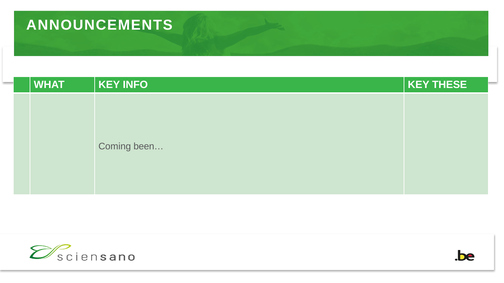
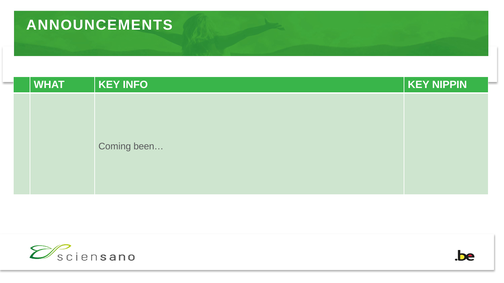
THESE: THESE -> NIPPIN (450, 85)
